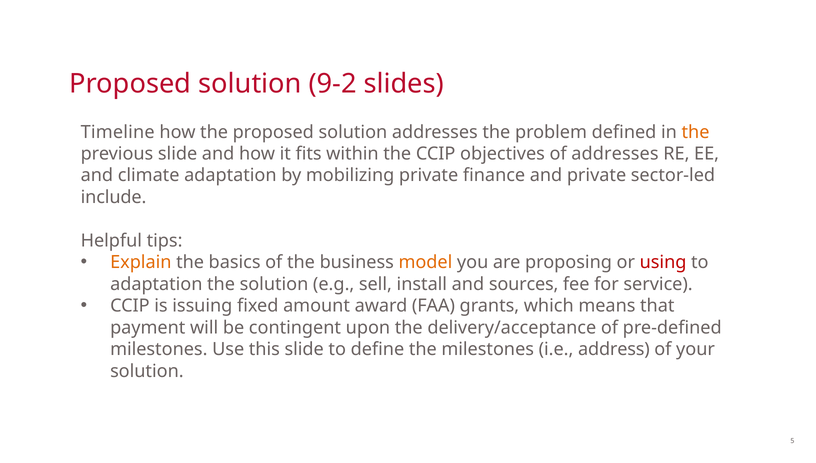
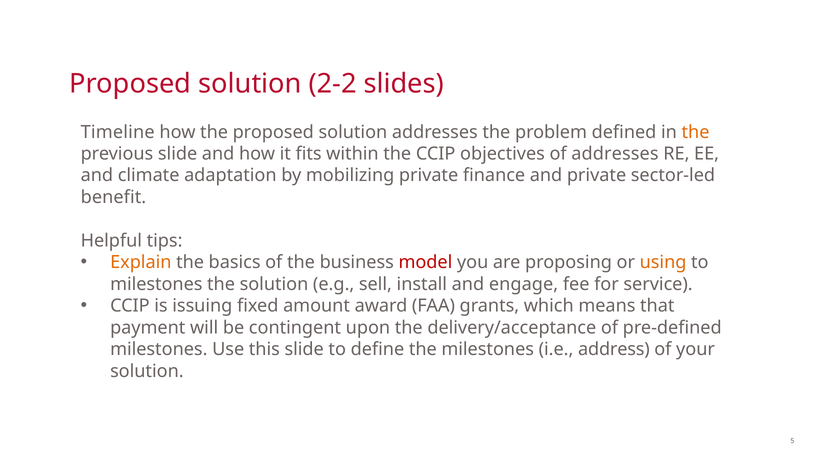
9-2: 9-2 -> 2-2 (333, 84)
include: include -> benefit (113, 197)
model colour: orange -> red (425, 262)
using colour: red -> orange (663, 262)
adaptation: adaptation -> milestones (156, 284)
sources: sources -> engage (524, 284)
